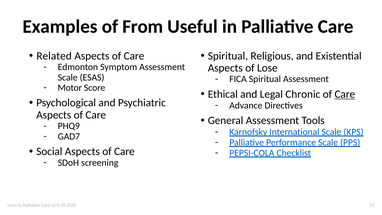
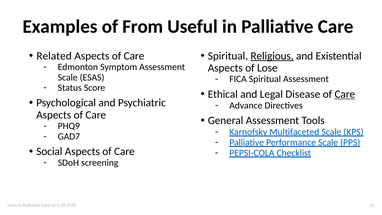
Religious underline: none -> present (272, 56)
Motor: Motor -> Status (70, 88)
Chronic: Chronic -> Disease (303, 94)
International: International -> Multifaceted (294, 132)
